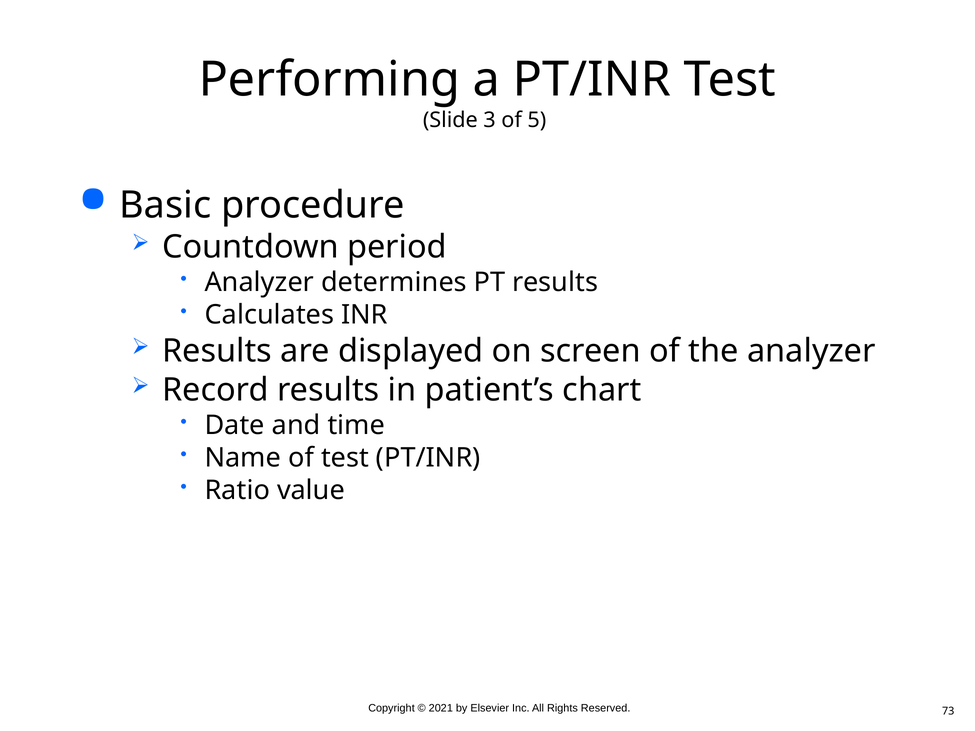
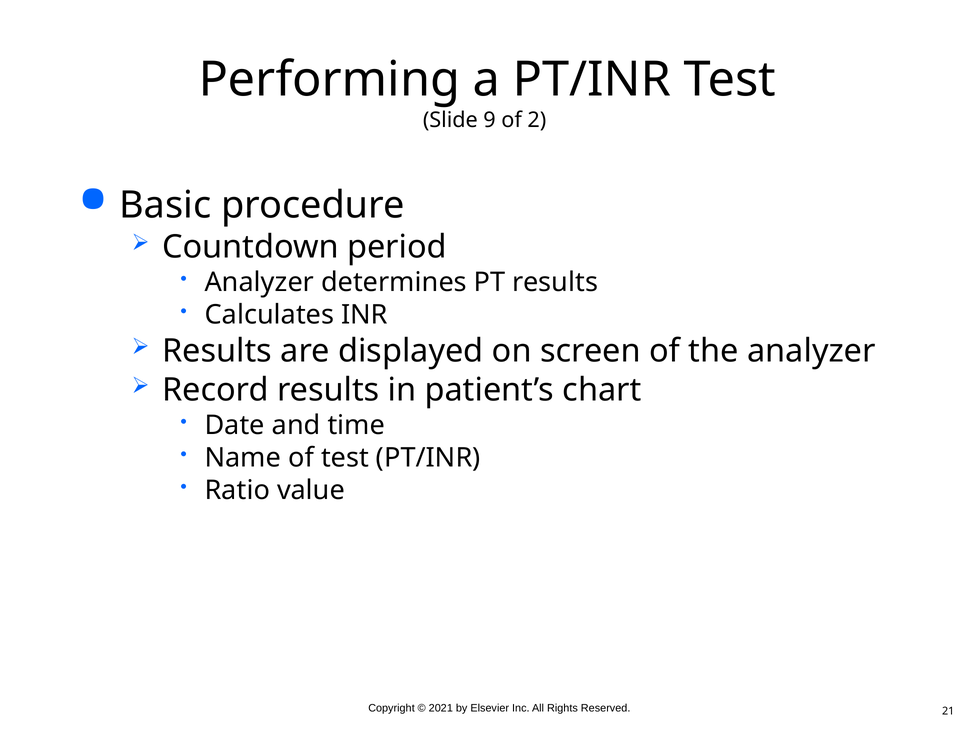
3: 3 -> 9 (490, 120)
5: 5 -> 2 (537, 120)
73: 73 -> 21 (948, 712)
